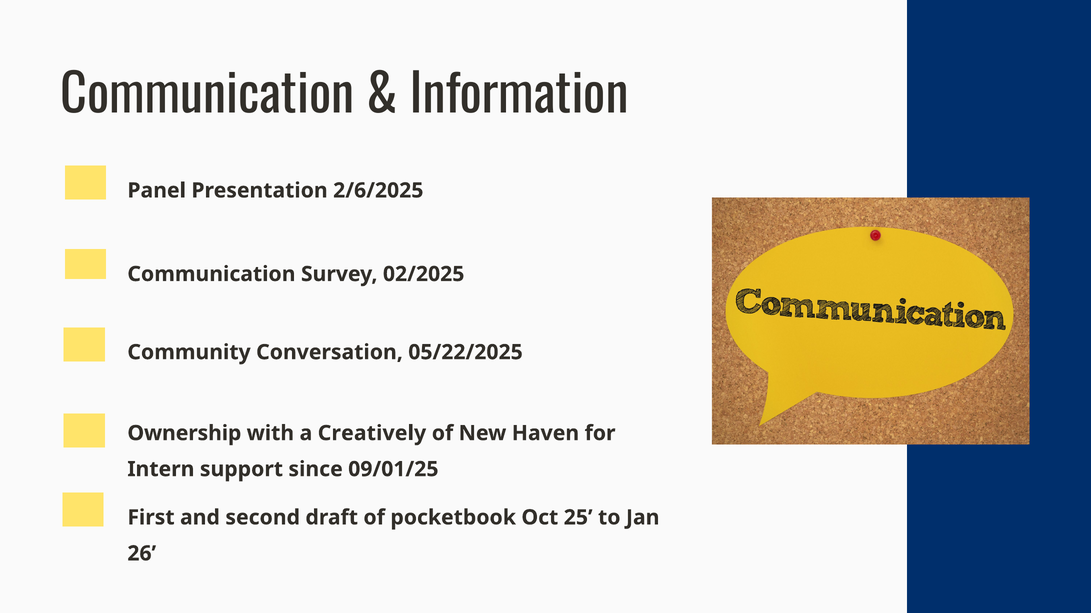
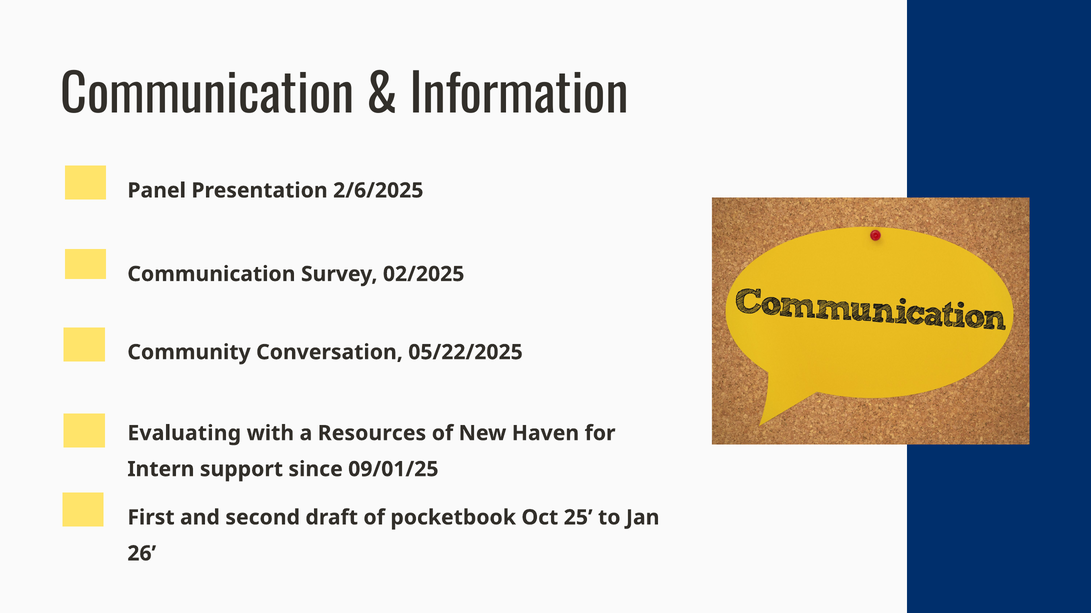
Ownership: Ownership -> Evaluating (184, 434)
Creatively: Creatively -> Resources (372, 434)
